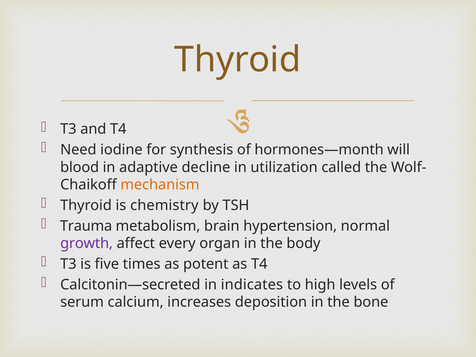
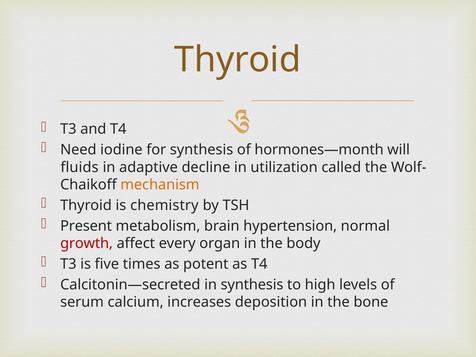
blood: blood -> fluids (80, 167)
Trauma: Trauma -> Present (86, 226)
growth colour: purple -> red (87, 243)
in indicates: indicates -> synthesis (252, 285)
